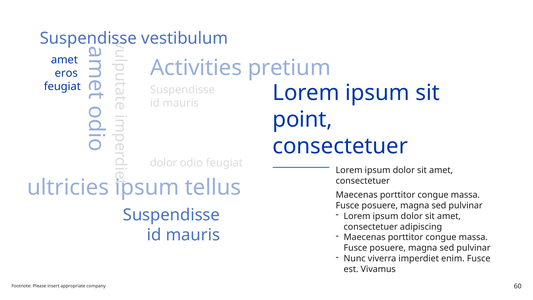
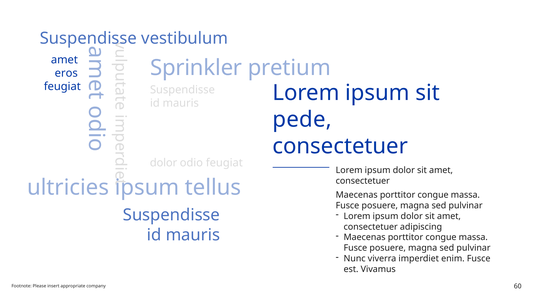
Activities: Activities -> Sprinkler (196, 68)
point: point -> pede (302, 119)
